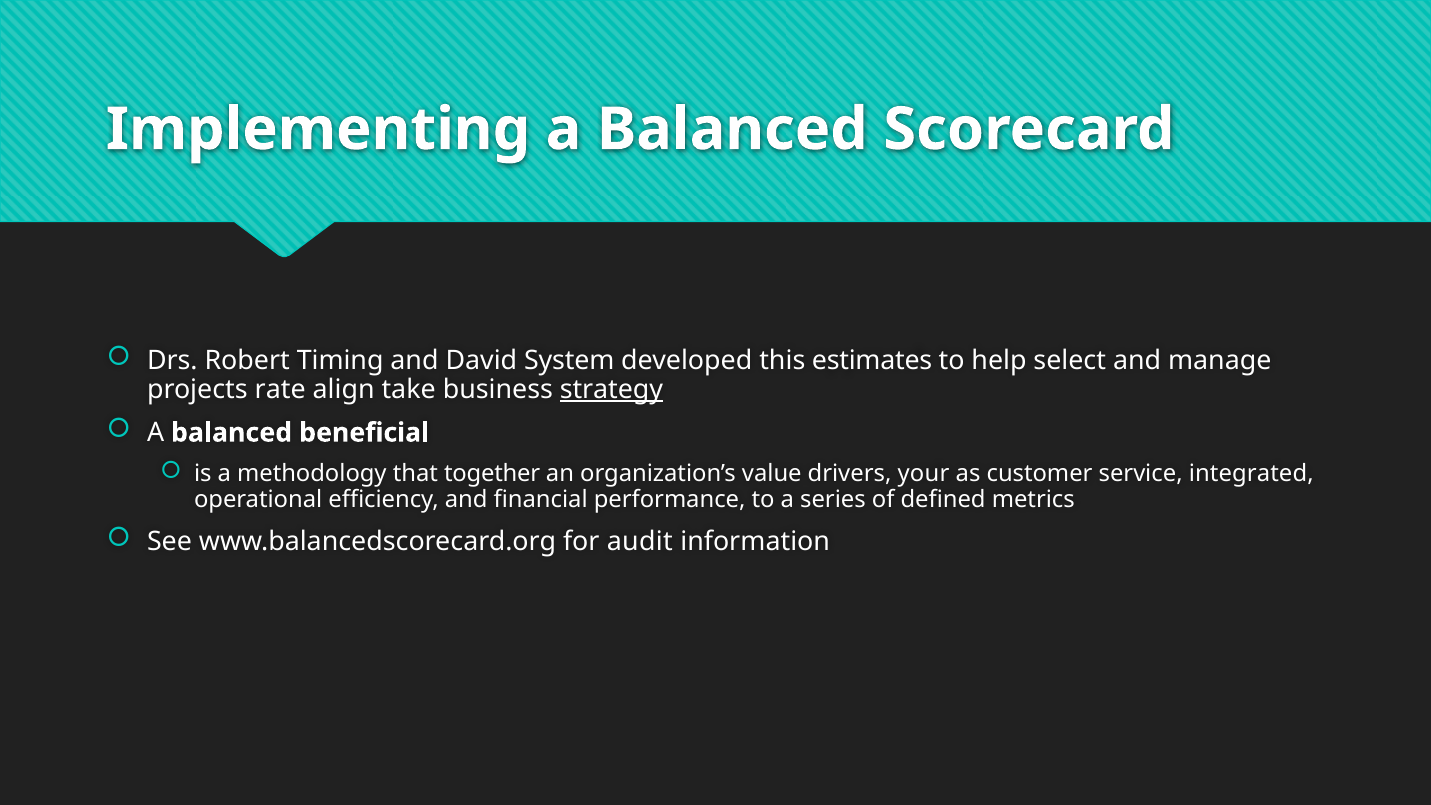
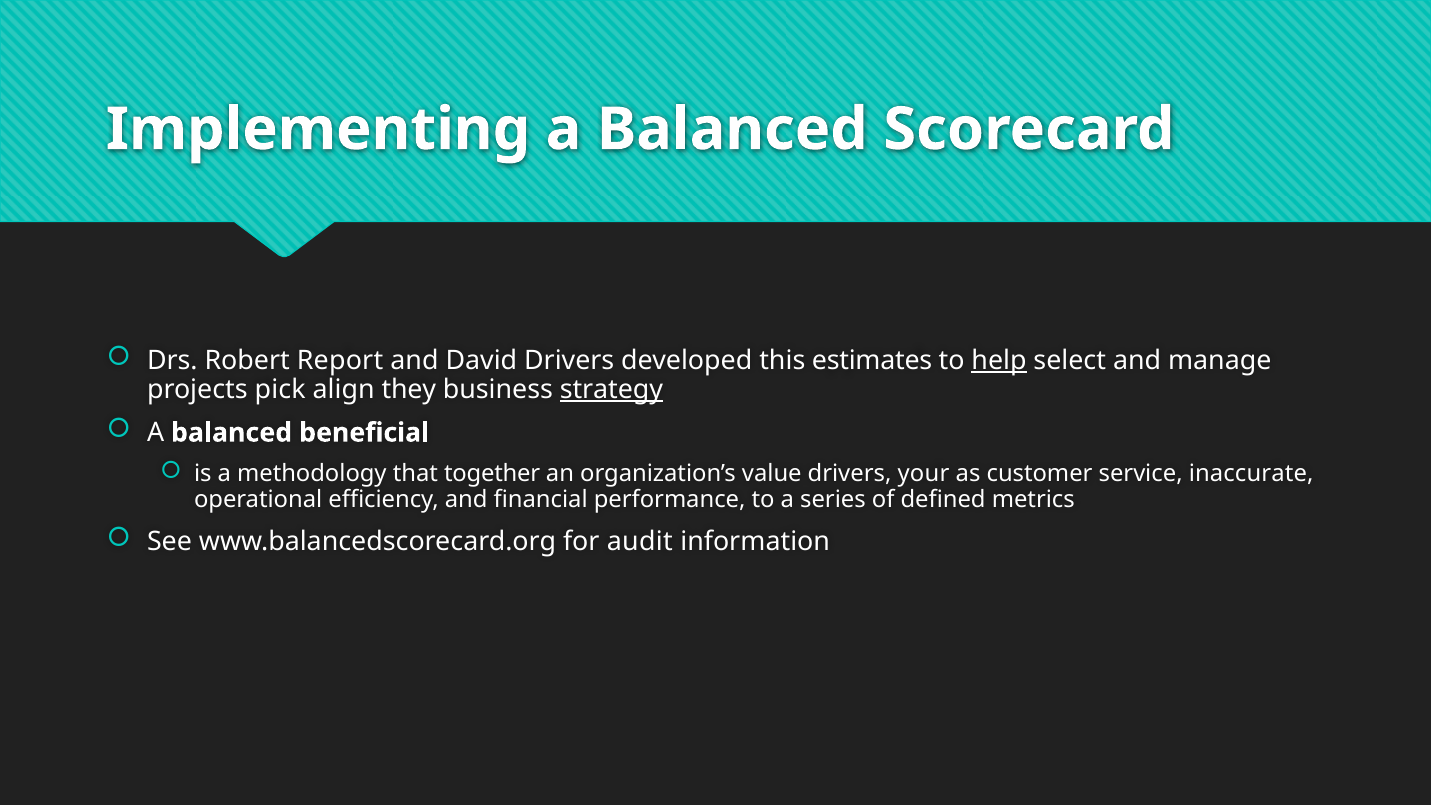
Timing: Timing -> Report (340, 360)
David System: System -> Drivers (569, 360)
help underline: none -> present (999, 360)
rate: rate -> pick (280, 389)
take: take -> they (409, 389)
integrated: integrated -> inaccurate (1251, 474)
